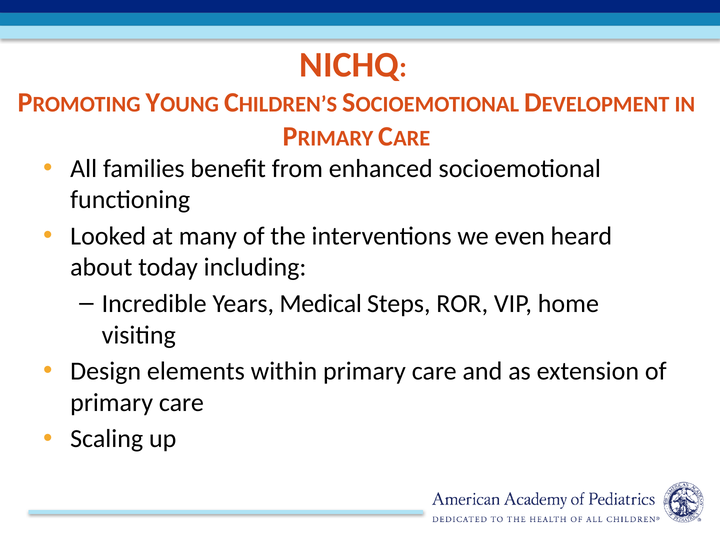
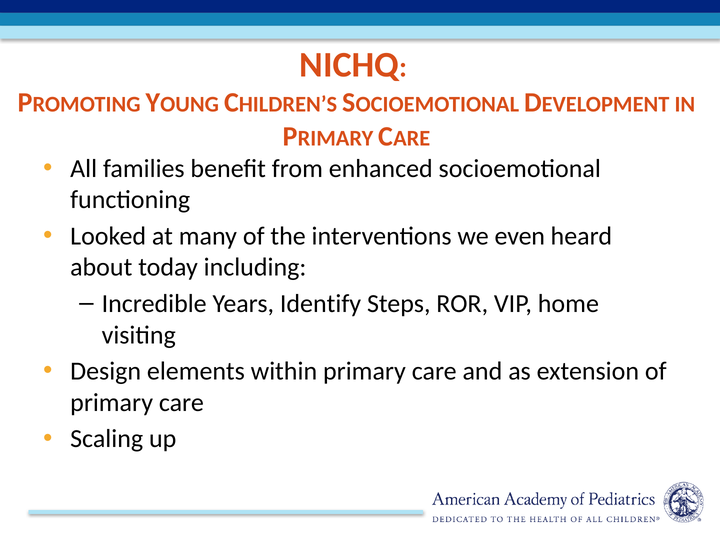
Medical: Medical -> Identify (321, 304)
